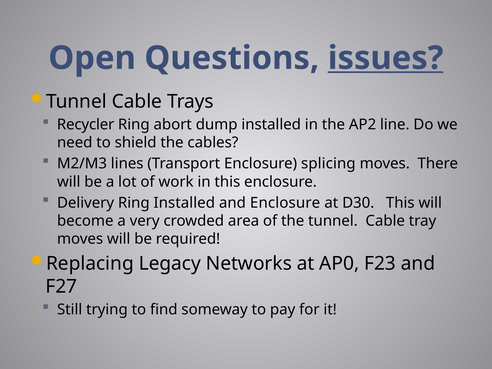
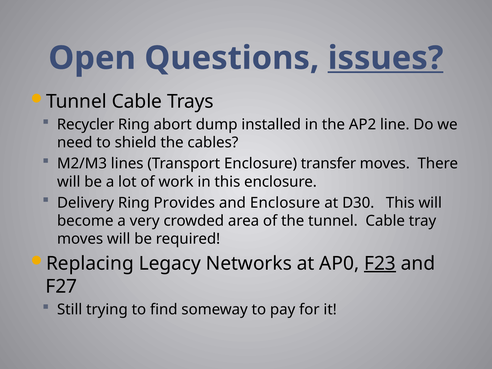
splicing: splicing -> transfer (328, 164)
Ring Installed: Installed -> Provides (184, 203)
F23 underline: none -> present (380, 263)
